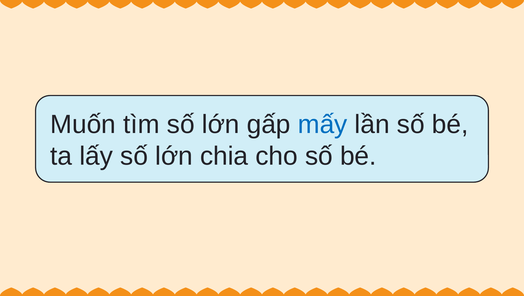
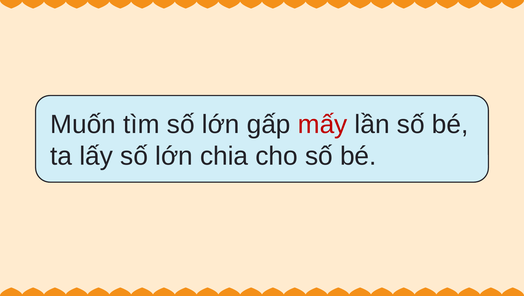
mấy colour: blue -> red (323, 124)
